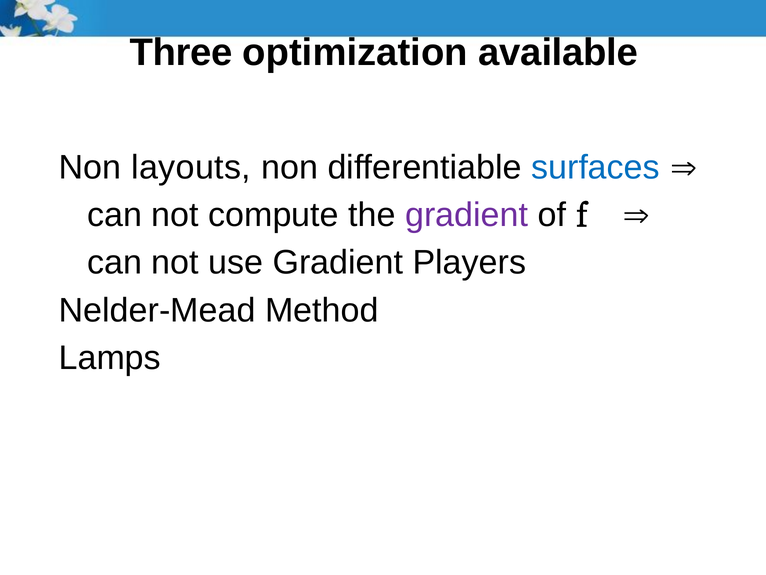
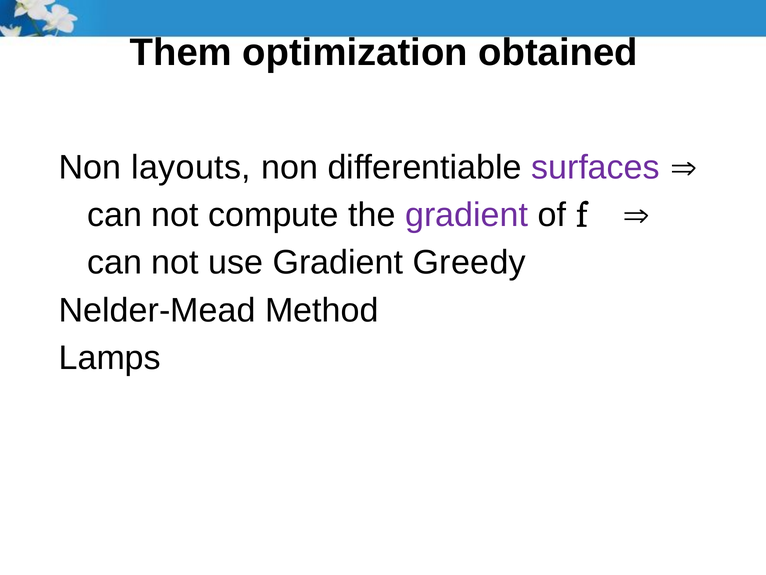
Three: Three -> Them (181, 52)
available: available -> obtained (558, 52)
surfaces colour: blue -> purple (596, 167)
Players: Players -> Greedy (469, 262)
